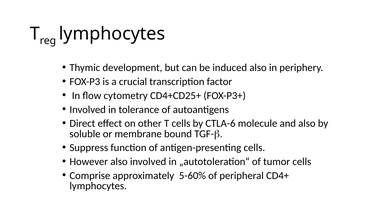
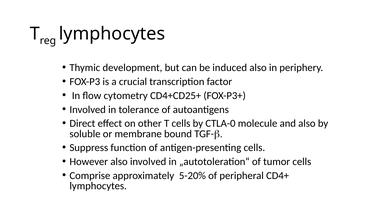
CTLA-6: CTLA-6 -> CTLA-0 (220, 123)
5-60%: 5-60% -> 5-20% (192, 176)
